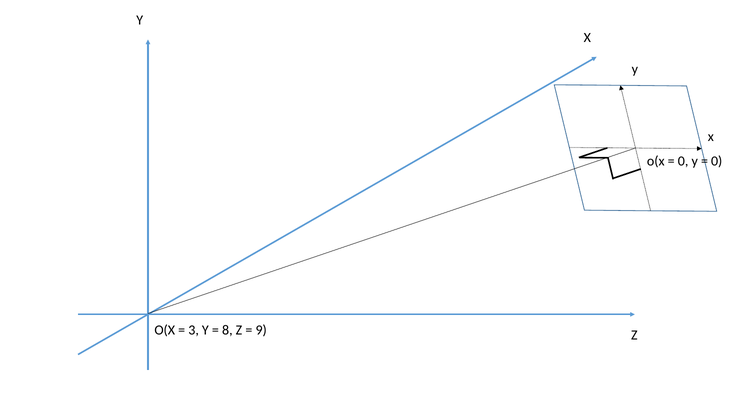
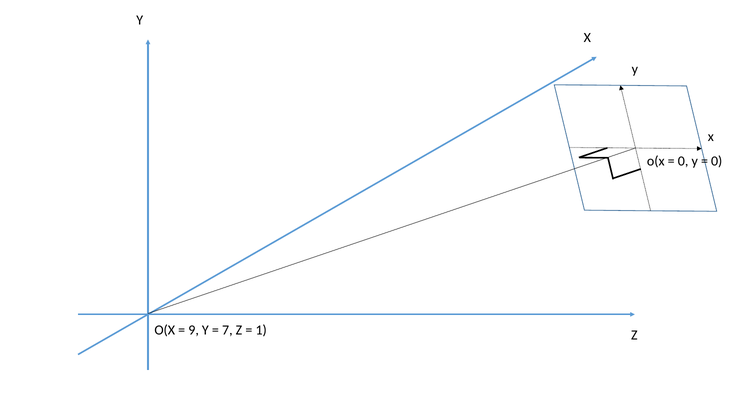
3: 3 -> 9 (194, 330)
8: 8 -> 7 (227, 330)
9: 9 -> 1 (261, 330)
